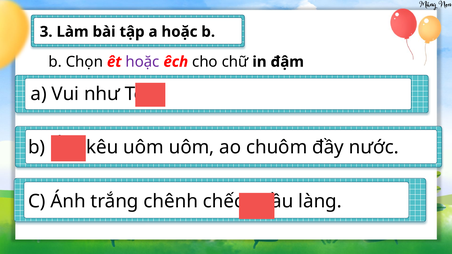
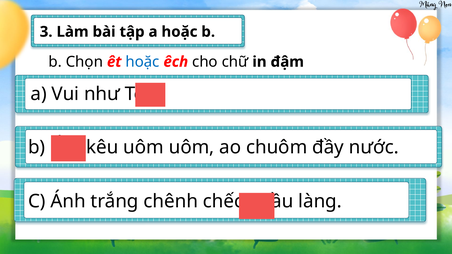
hoặc colour: purple -> blue (142, 62)
